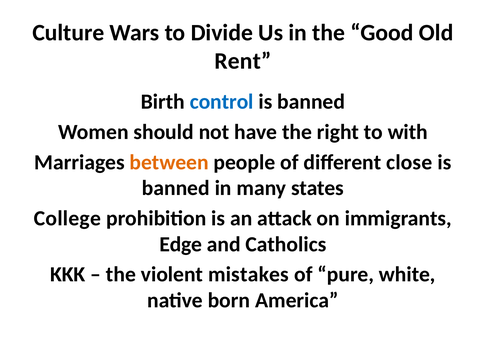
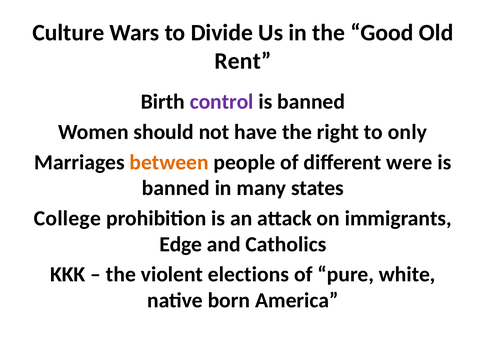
control colour: blue -> purple (222, 102)
with: with -> only (407, 132)
close: close -> were (409, 162)
mistakes: mistakes -> elections (249, 275)
